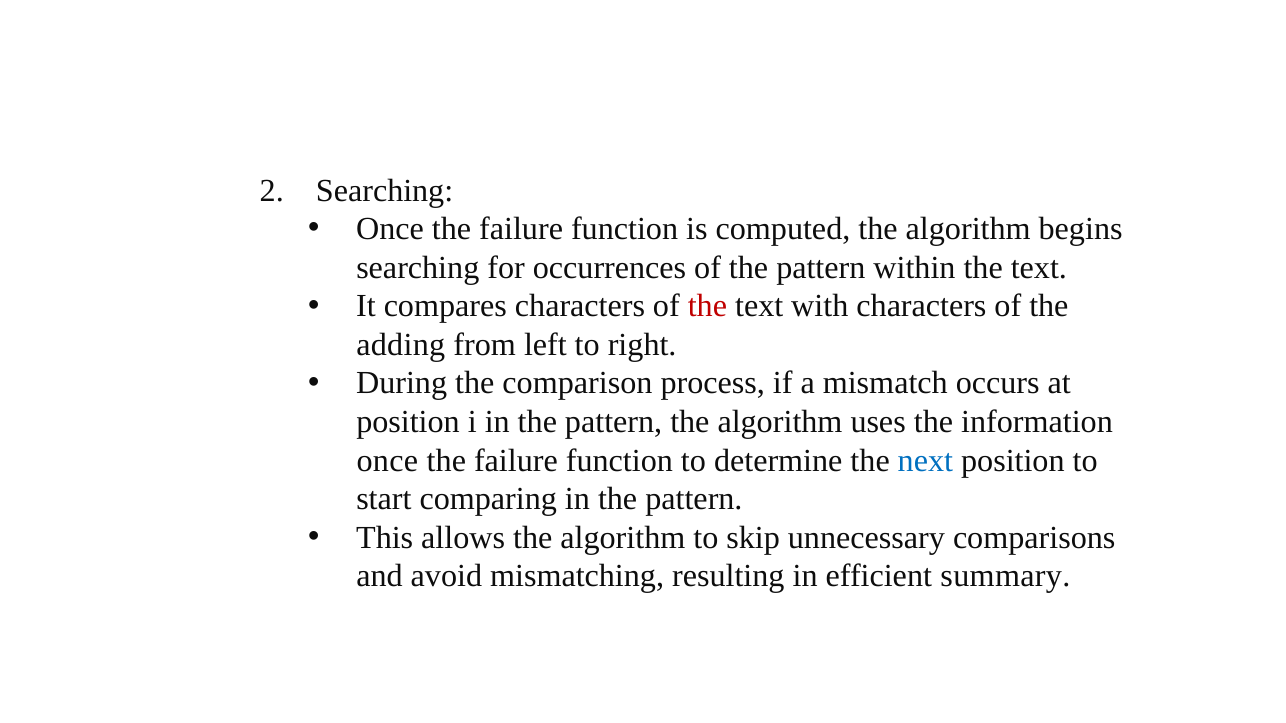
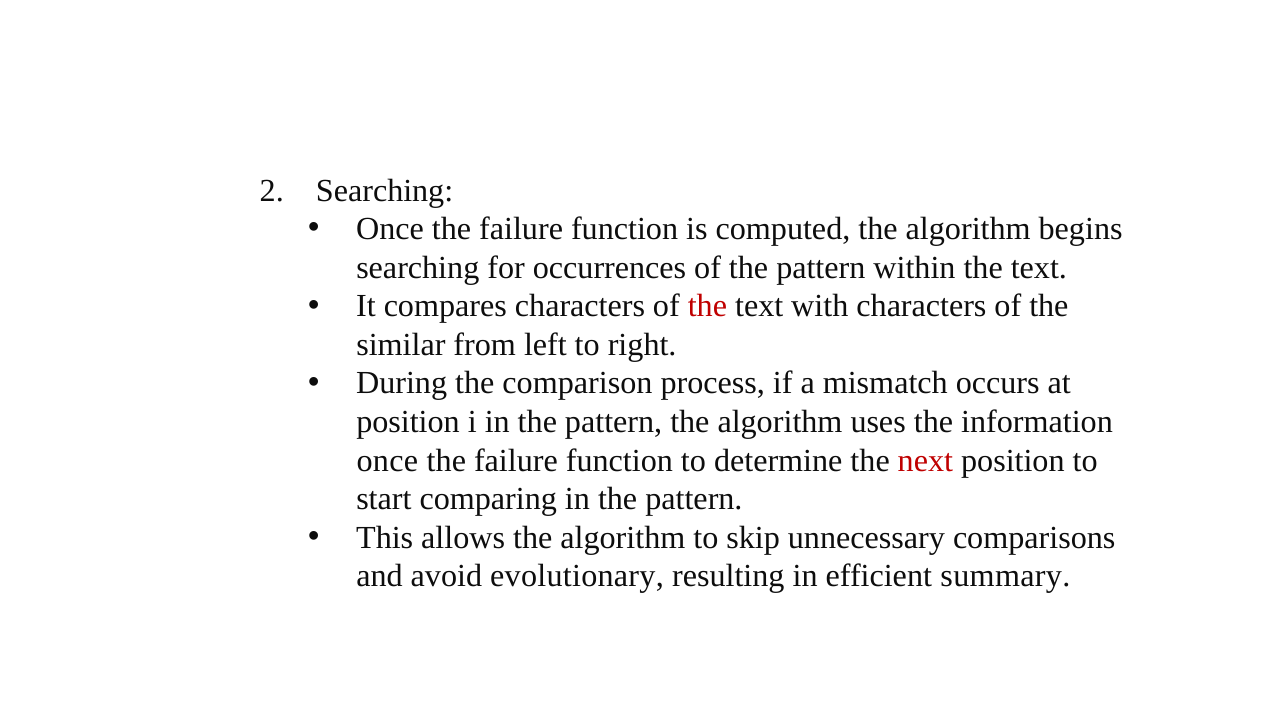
adding: adding -> similar (401, 345)
next colour: blue -> red (925, 461)
mismatching: mismatching -> evolutionary (577, 576)
